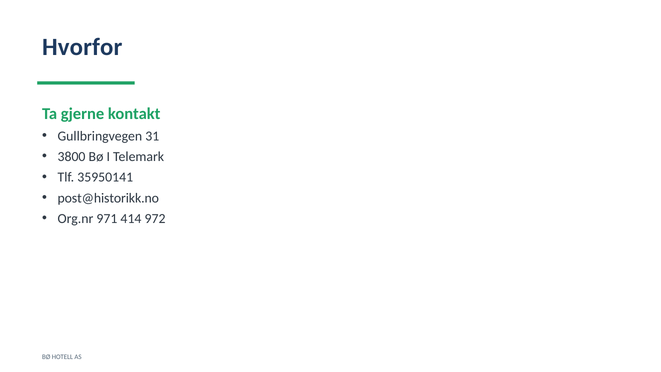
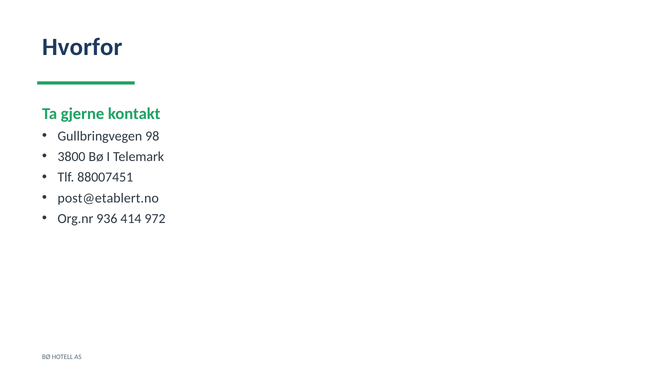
31: 31 -> 98 (152, 136)
35950141: 35950141 -> 88007451 (105, 177)
post@historikk.no: post@historikk.no -> post@etablert.no (108, 198)
971: 971 -> 936 (107, 219)
